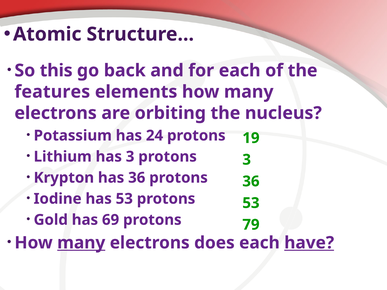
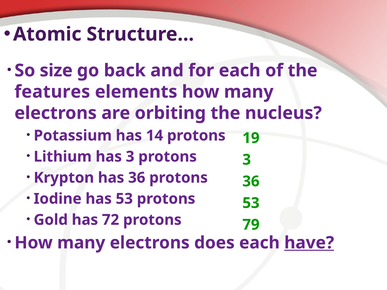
this: this -> size (56, 71)
24: 24 -> 14 (155, 136)
69: 69 -> 72 (111, 220)
many underline: present -> none (81, 243)
